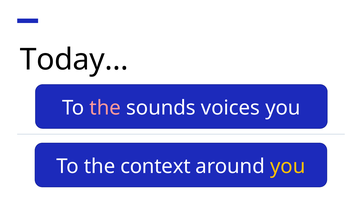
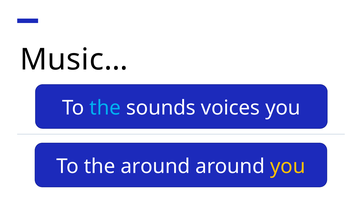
Today…: Today… -> Music… (74, 60)
the colour: pink -> light blue (105, 108)
the context: context -> around (155, 166)
